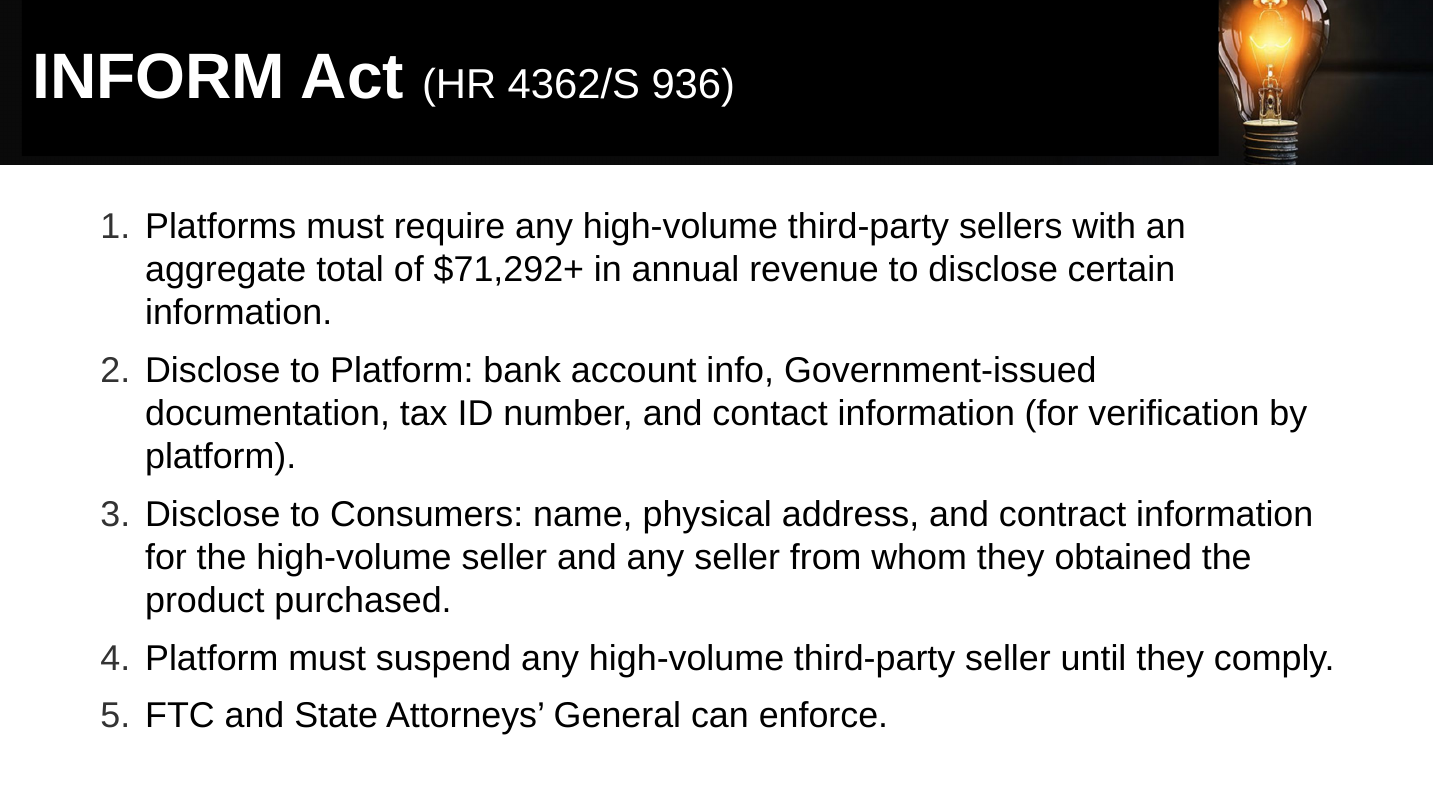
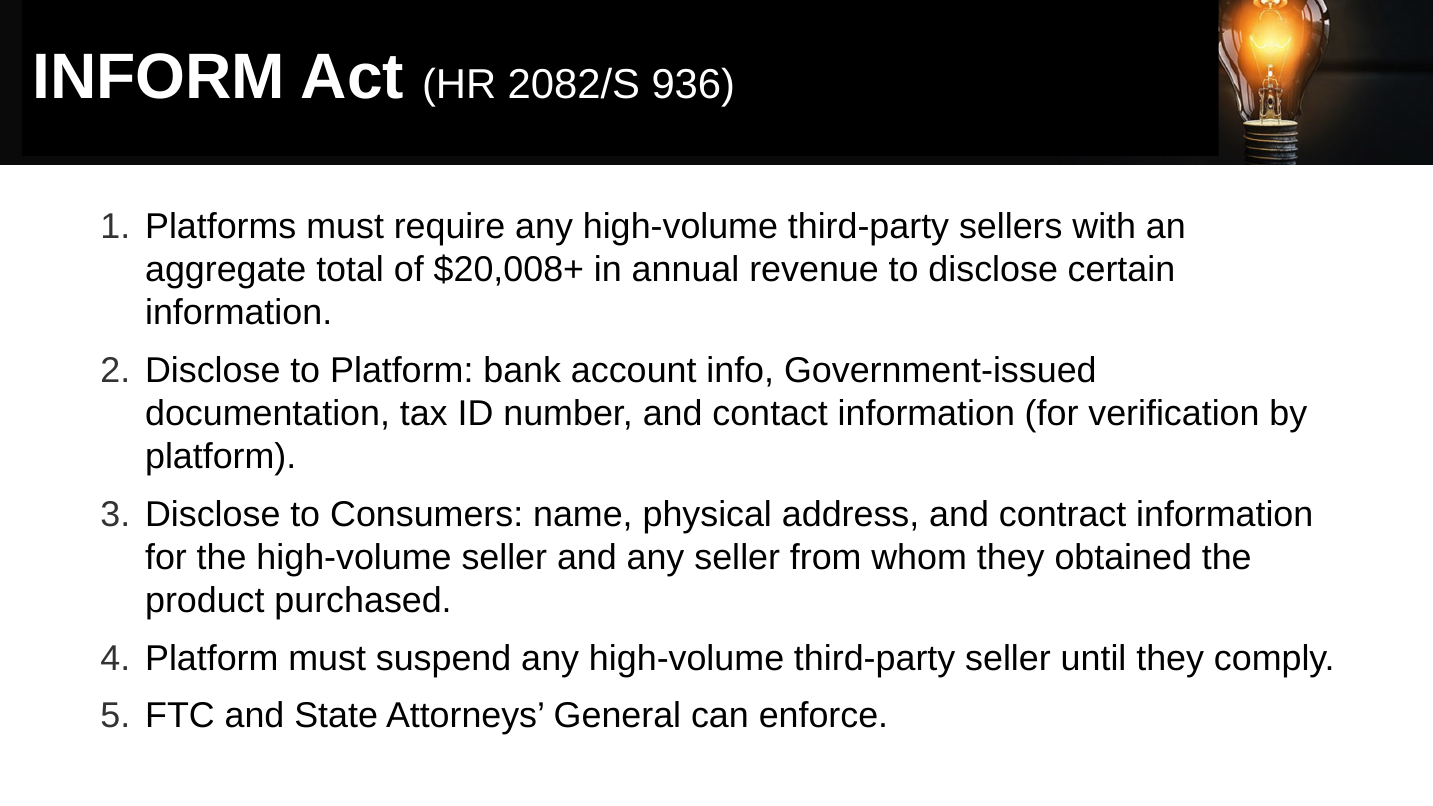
4362/S: 4362/S -> 2082/S (574, 85)
$71,292+: $71,292+ -> $20,008+ (509, 270)
